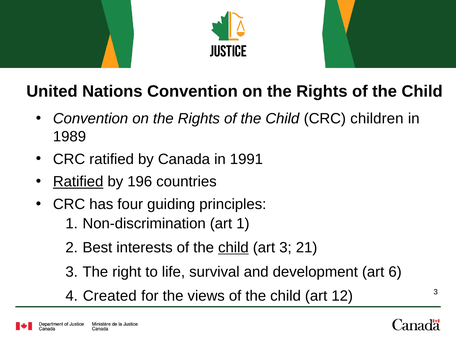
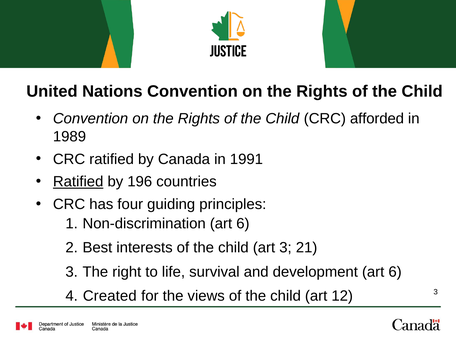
children: children -> afforded (377, 119)
Non-discrimination art 1: 1 -> 6 (243, 223)
child underline: present -> none (233, 248)
